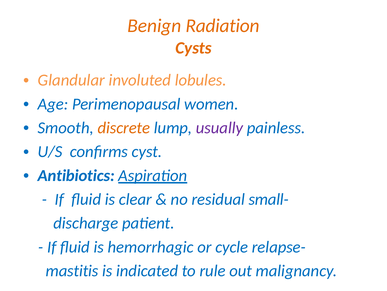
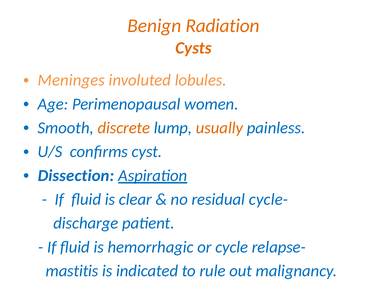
Glandular: Glandular -> Meninges (71, 80)
usually colour: purple -> orange (220, 128)
Antibiotics: Antibiotics -> Dissection (76, 175)
small-: small- -> cycle- (268, 199)
